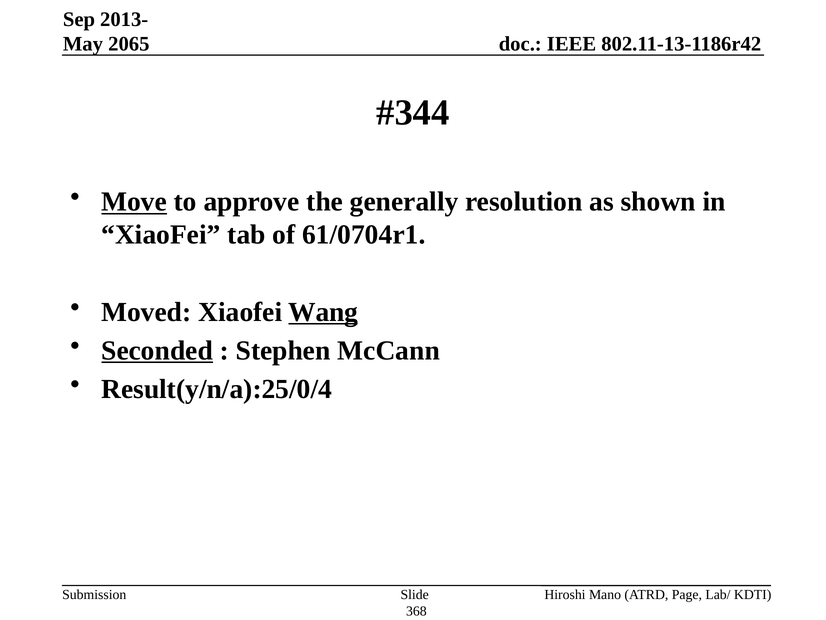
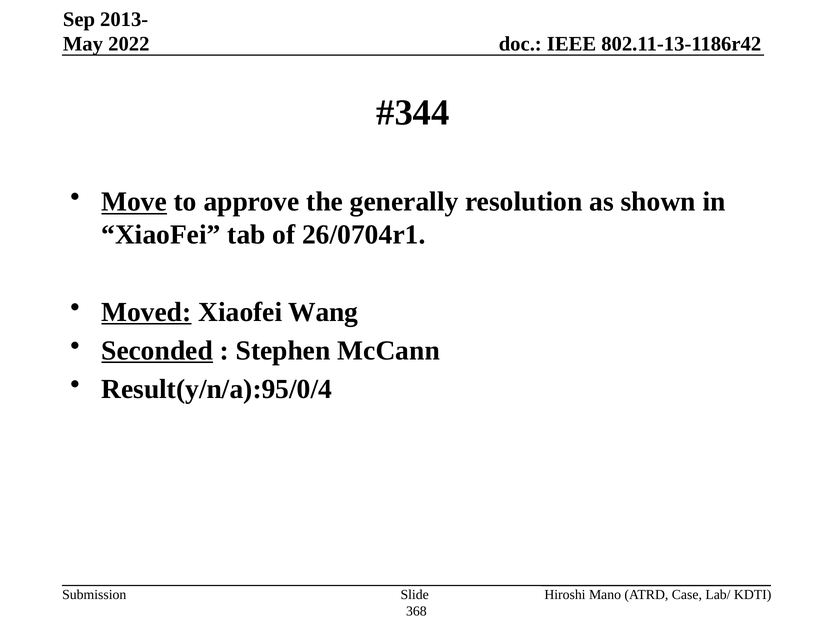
2065: 2065 -> 2022 (129, 44)
61/0704r1: 61/0704r1 -> 26/0704r1 (364, 235)
Moved underline: none -> present (146, 312)
Wang underline: present -> none (323, 312)
Result(y/n/a):25/0/4: Result(y/n/a):25/0/4 -> Result(y/n/a):95/0/4 (217, 389)
Page: Page -> Case (687, 594)
